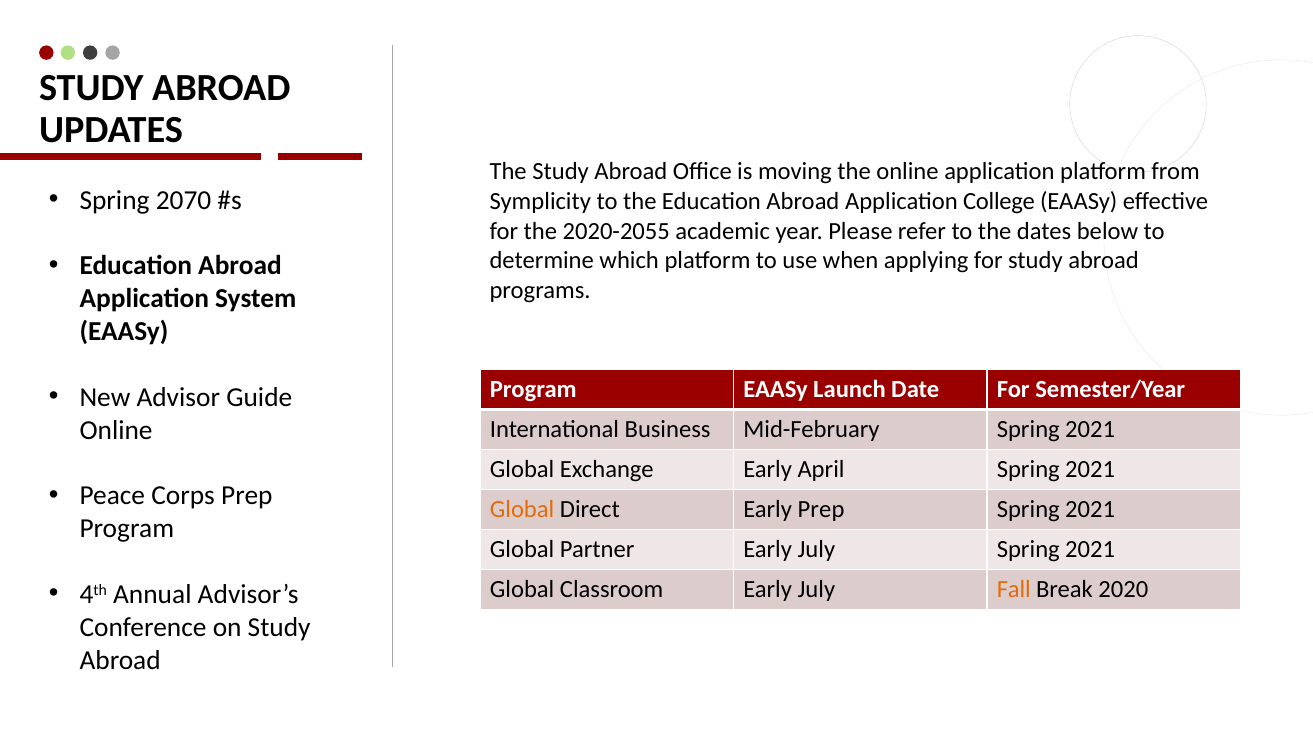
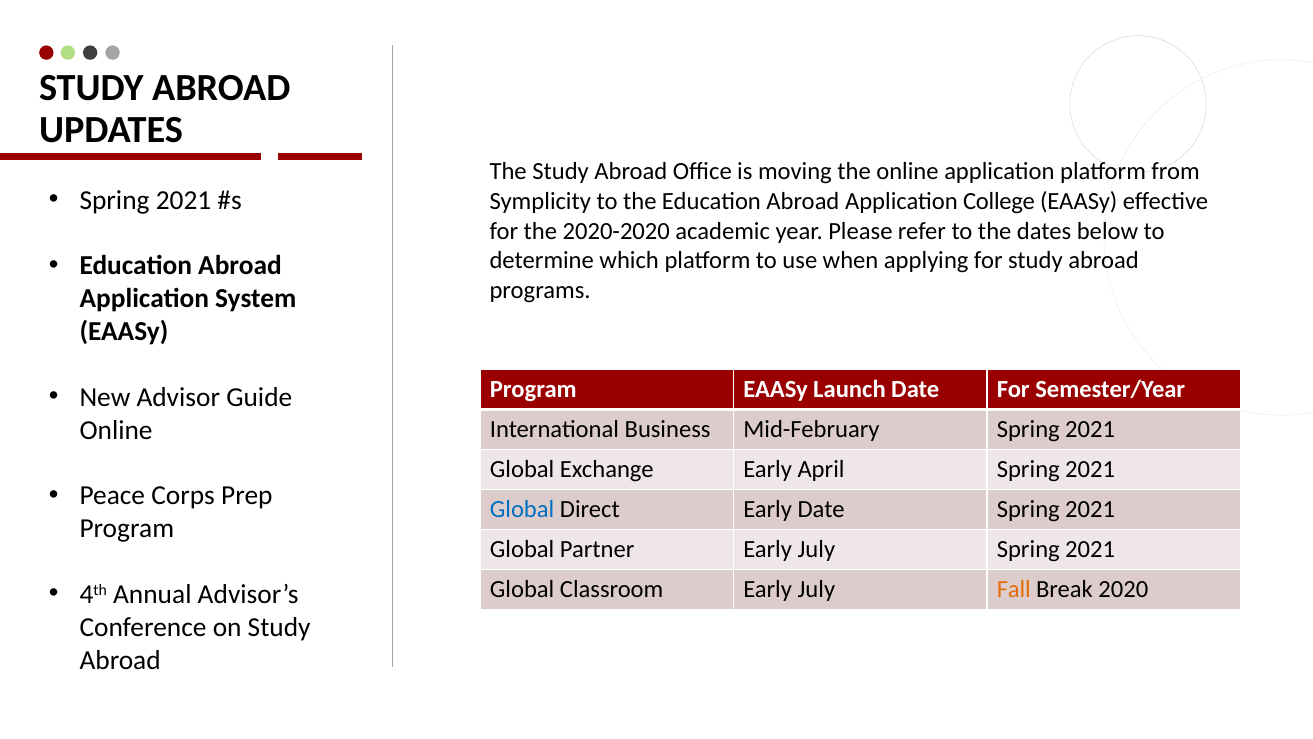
2070: 2070 -> 2021 (184, 200)
2020-2055: 2020-2055 -> 2020-2020 (616, 231)
Global colour: orange -> blue (522, 509)
Early Prep: Prep -> Date (821, 509)
